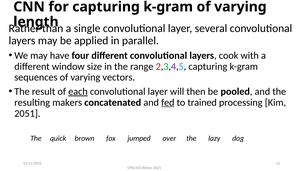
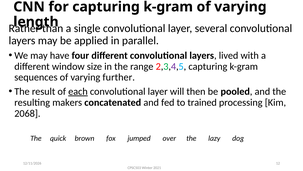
cook: cook -> lived (229, 55)
vectors: vectors -> further (119, 77)
fed underline: present -> none (168, 102)
2051: 2051 -> 2068 (27, 113)
